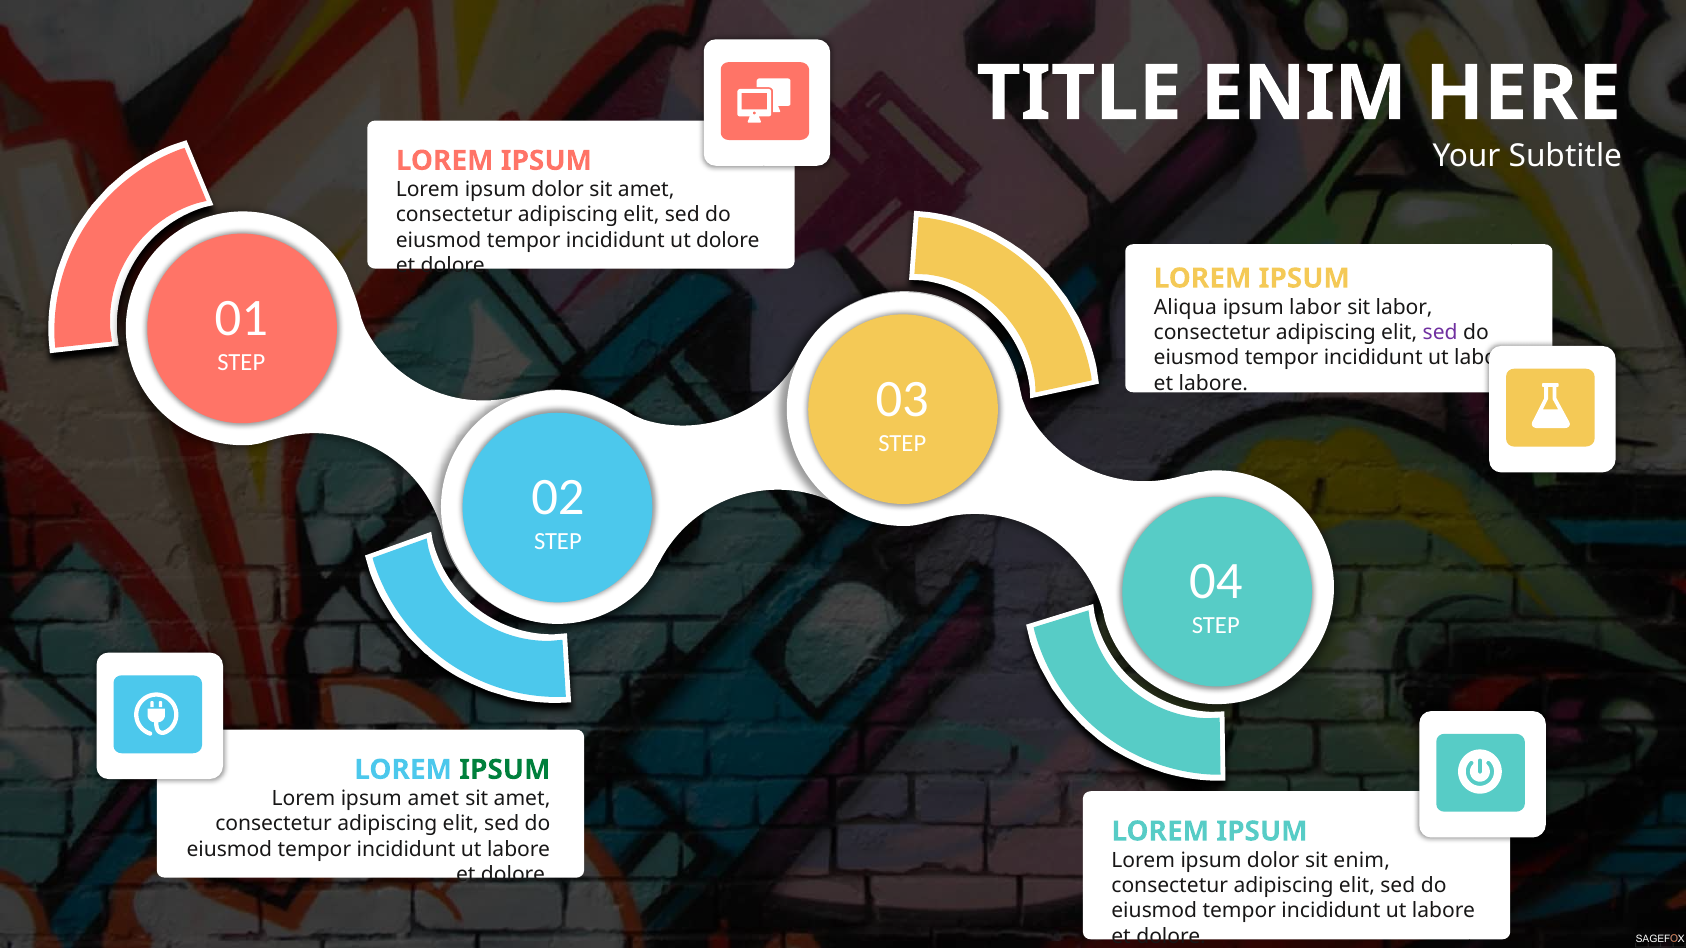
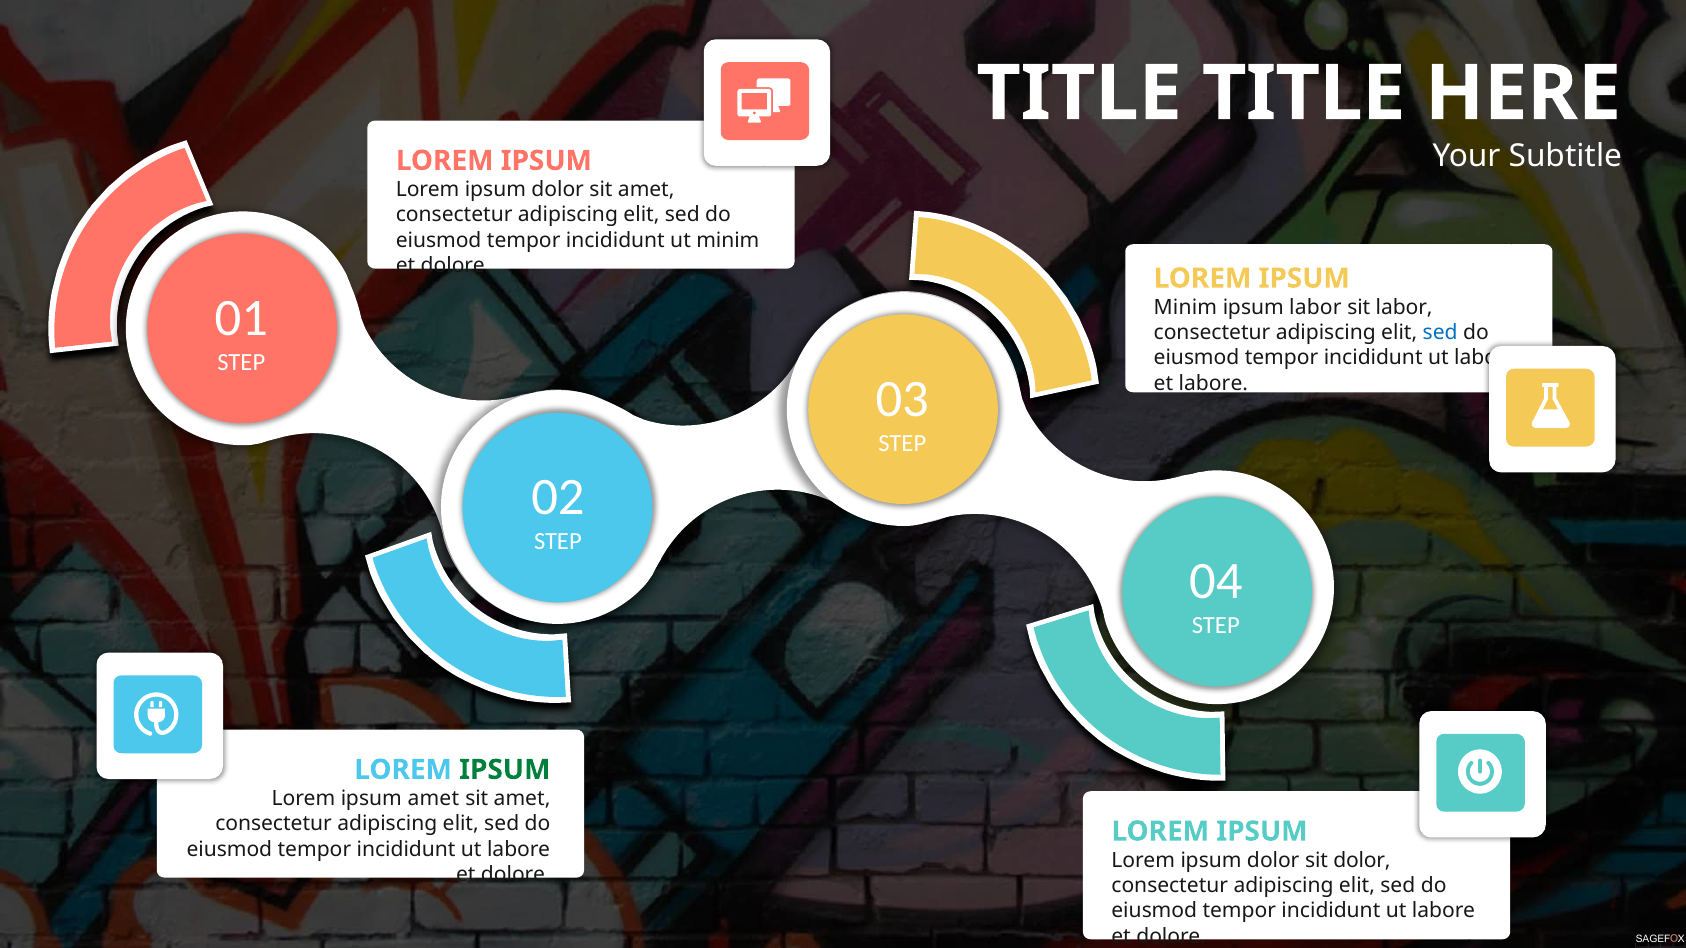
TITLE ENIM: ENIM -> TITLE (1304, 94)
dolore: dolore -> minim (728, 240)
Aliqua: Aliqua -> Minim (1185, 307)
sed colour: purple -> blue (1440, 333)
sit enim: enim -> dolor (1362, 861)
